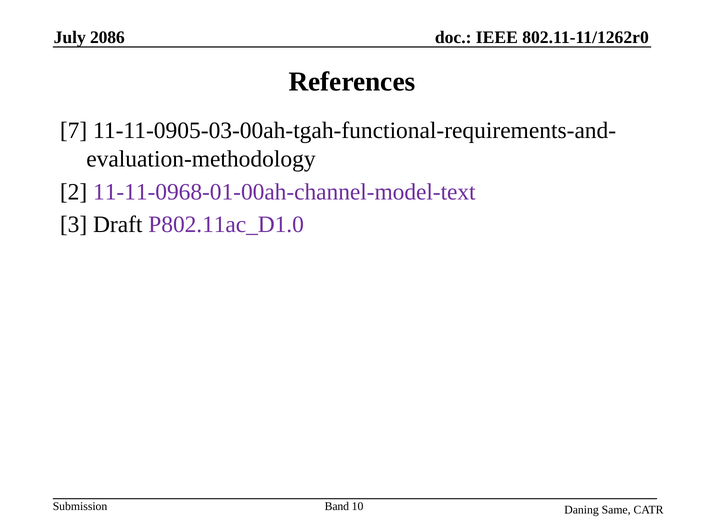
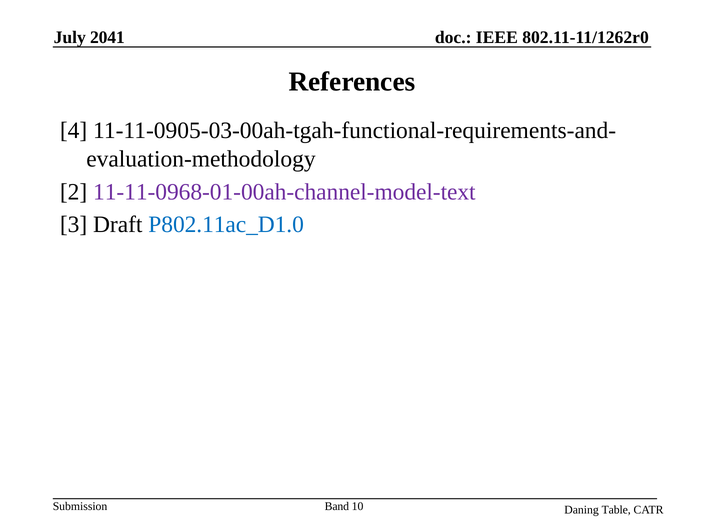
2086: 2086 -> 2041 (107, 38)
7: 7 -> 4 (74, 131)
P802.11ac_D1.0 colour: purple -> blue (226, 225)
Same: Same -> Table (616, 510)
